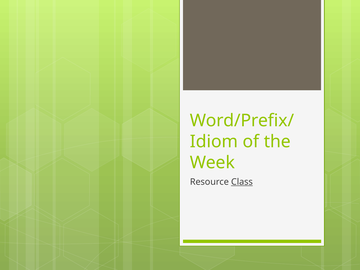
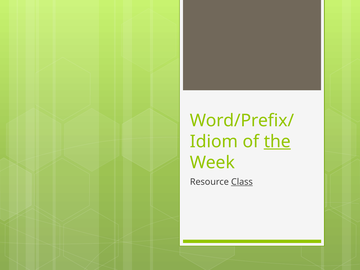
the underline: none -> present (277, 142)
